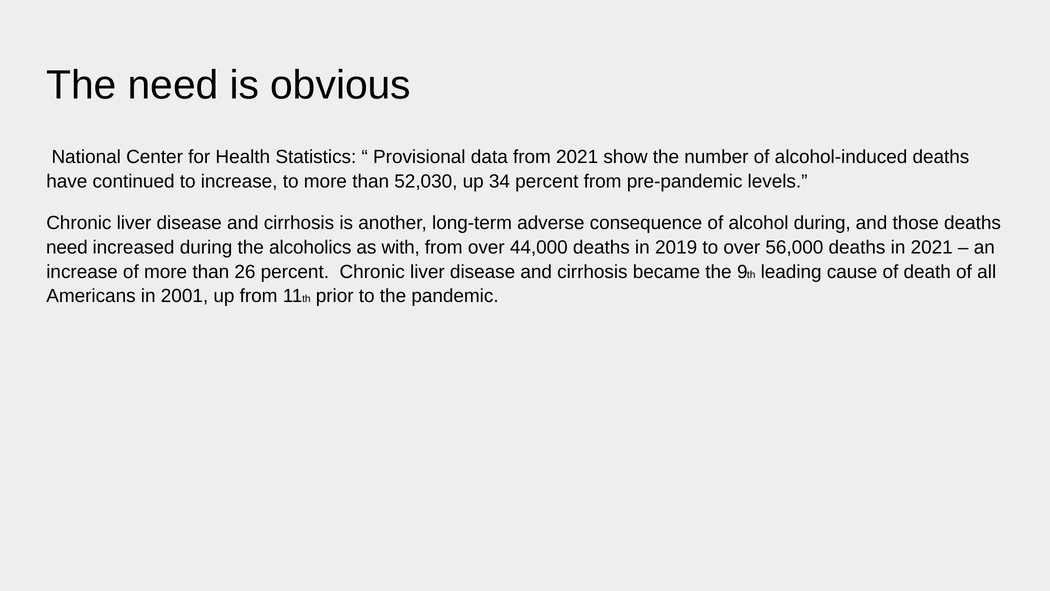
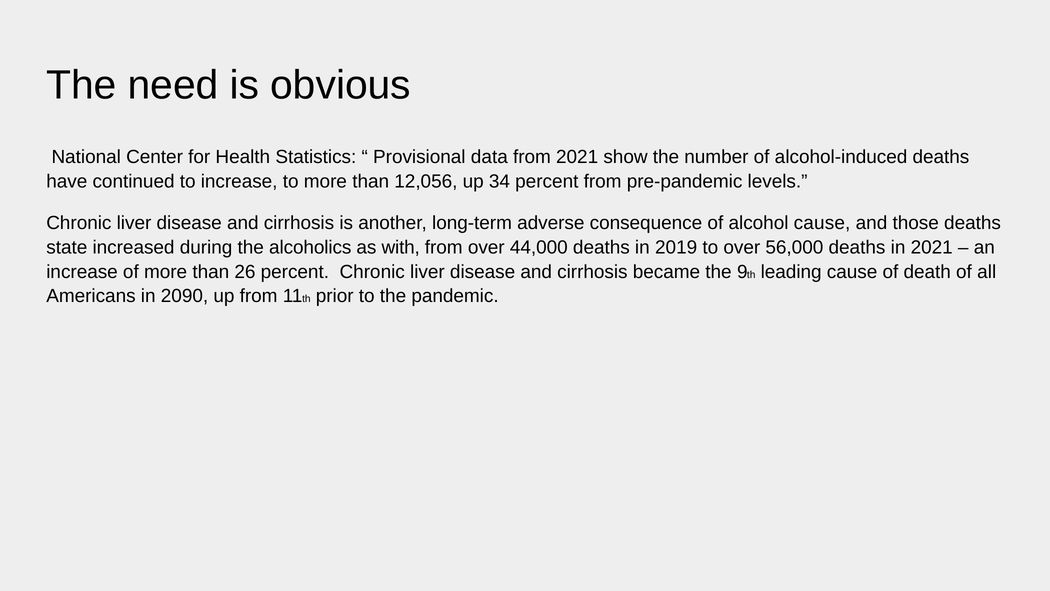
52,030: 52,030 -> 12,056 (426, 181)
alcohol during: during -> cause (822, 223)
need: need -> state (67, 247)
2001: 2001 -> 2090 (185, 296)
